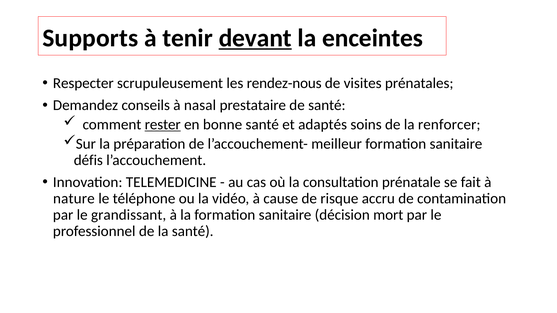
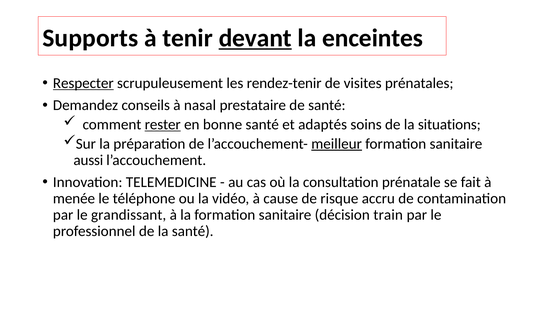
Respecter underline: none -> present (83, 83)
rendez-nous: rendez-nous -> rendez-tenir (284, 83)
renforcer: renforcer -> situations (449, 125)
meilleur underline: none -> present (337, 144)
défis: défis -> aussi (88, 160)
nature: nature -> menée (74, 199)
mort: mort -> train (388, 215)
